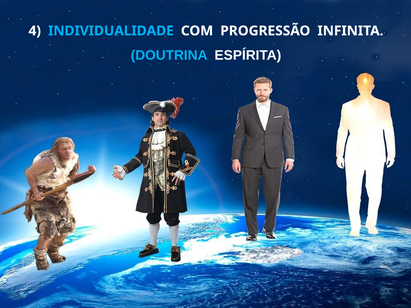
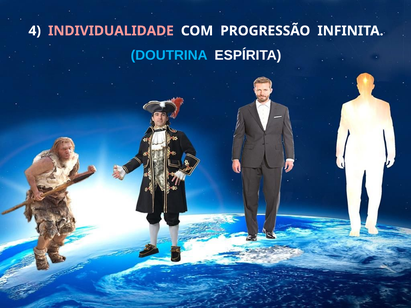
INDIVIDUALIDADE colour: light blue -> pink (111, 31)
